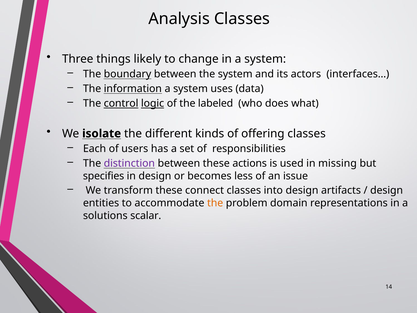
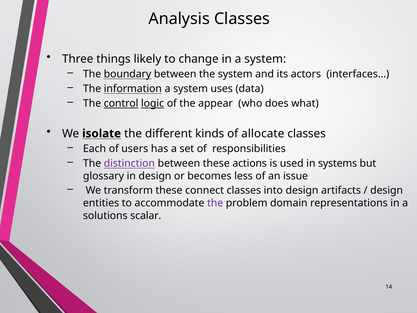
labeled: labeled -> appear (216, 103)
offering: offering -> allocate (263, 133)
missing: missing -> systems (338, 163)
specifies: specifies -> glossary (104, 176)
the colour: orange -> purple (215, 203)
